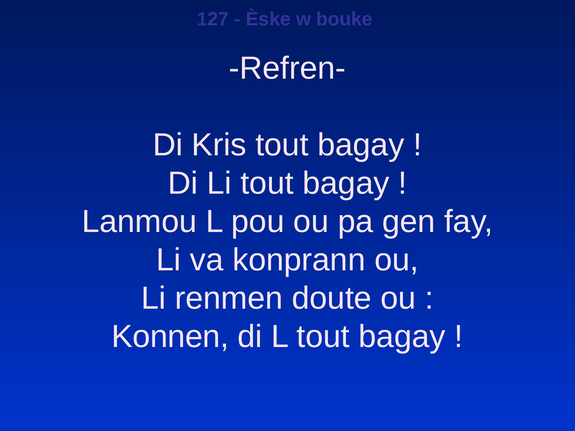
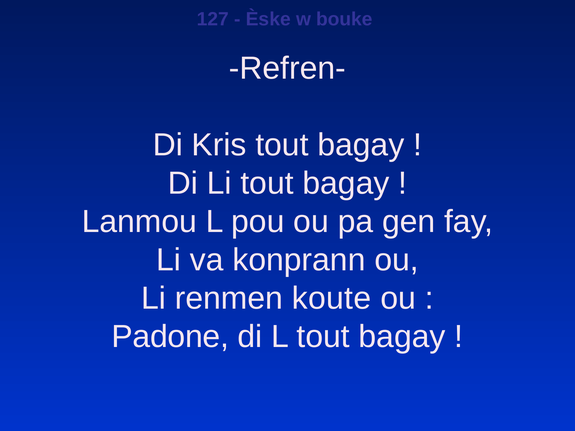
doute: doute -> koute (332, 298)
Konnen: Konnen -> Padone (170, 337)
